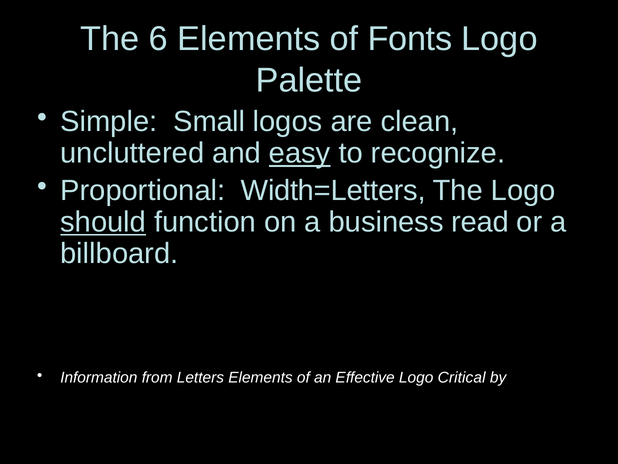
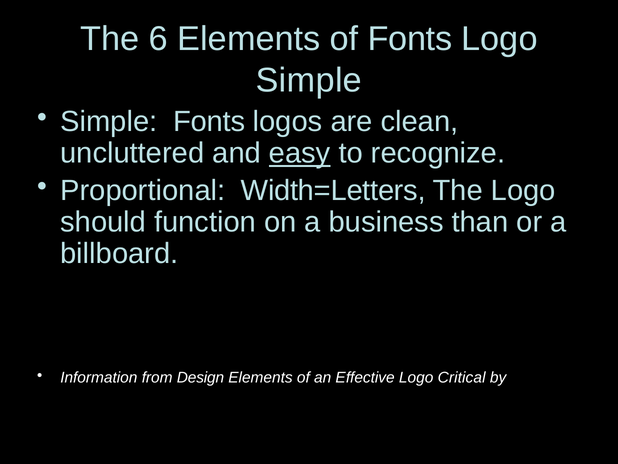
Palette: Palette -> Simple (309, 80)
Simple Small: Small -> Fonts (209, 122)
should underline: present -> none (103, 222)
read: read -> than (480, 222)
Letters: Letters -> Design (200, 377)
